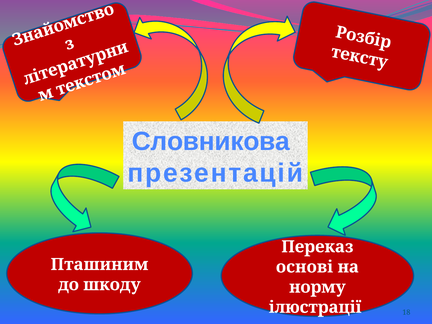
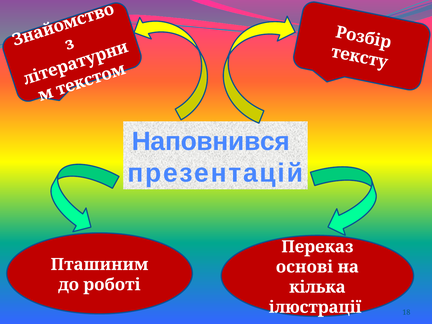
Словникова: Словникова -> Наповнився (211, 141)
шкоду: шкоду -> роботі (112, 285)
норму: норму -> кілька (317, 287)
